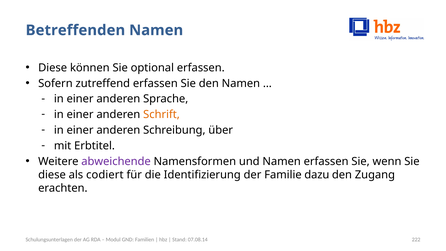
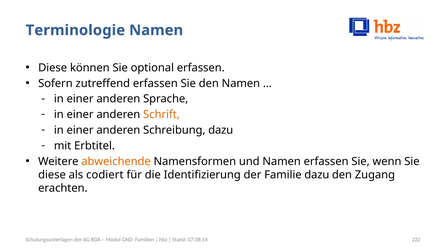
Betreffenden: Betreffenden -> Terminologie (75, 30)
Schreibung über: über -> dazu (221, 130)
abweichende colour: purple -> orange (116, 161)
